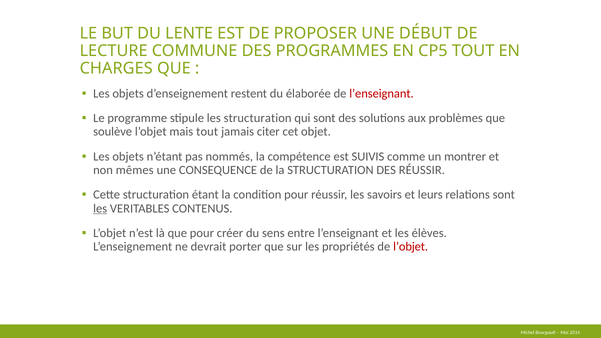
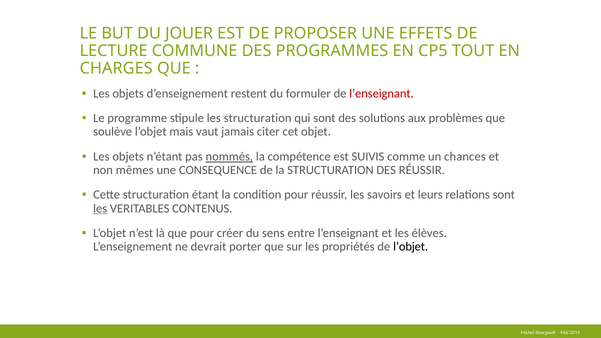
LENTE: LENTE -> JOUER (189, 33)
DÉBUT: DÉBUT -> EFFETS (426, 33)
élaborée: élaborée -> formuler (308, 93)
mais tout: tout -> vaut (207, 132)
nommés underline: none -> present (229, 157)
montrer: montrer -> chances (465, 157)
l’objet colour: red -> black (411, 247)
